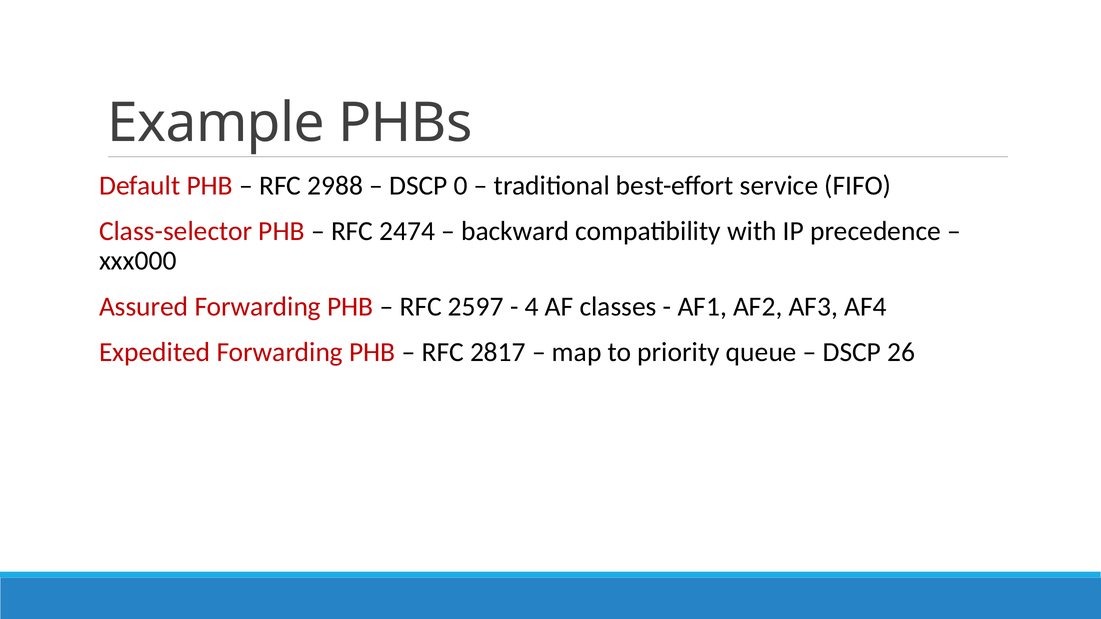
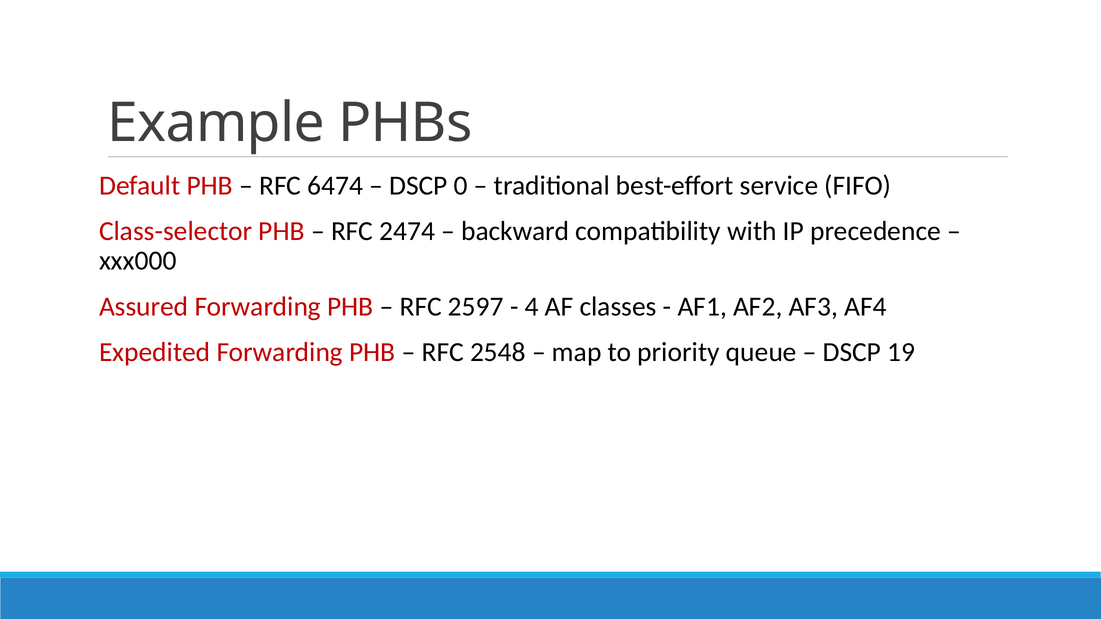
2988: 2988 -> 6474 (335, 186)
2817: 2817 -> 2548 (498, 353)
26: 26 -> 19 (901, 353)
